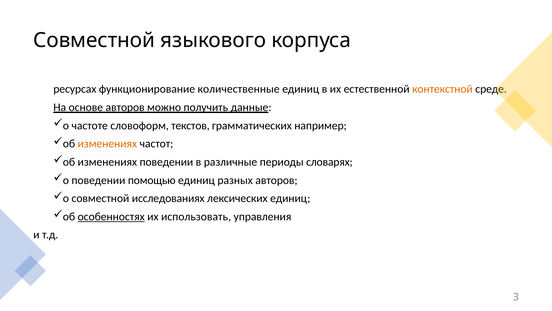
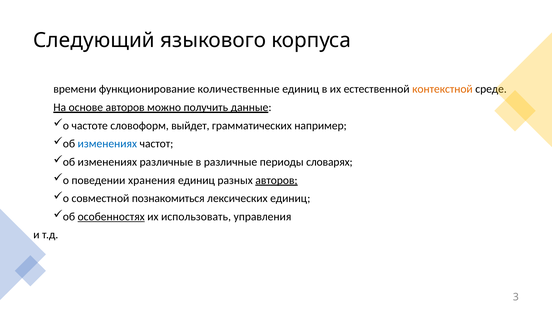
Совместной: Совместной -> Следующий (94, 40)
ресурсах: ресурсах -> времени (75, 89)
текстов: текстов -> выйдет (190, 125)
изменениях colour: orange -> blue (107, 144)
изменениях поведении: поведении -> различные (166, 162)
помощью: помощью -> хранения (152, 180)
авторов underline: none -> present (276, 180)
исследованиях: исследованиях -> познакомиться (168, 198)
